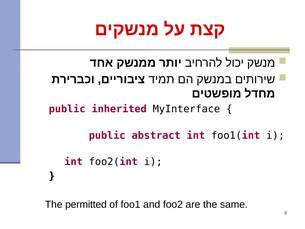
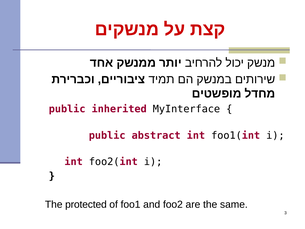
permitted: permitted -> protected (86, 204)
